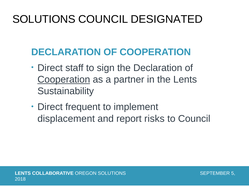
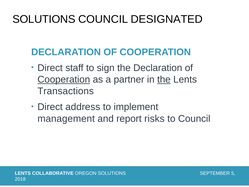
the underline: none -> present (164, 79)
Sustainability: Sustainability -> Transactions (66, 91)
frequent: frequent -> address (83, 107)
displacement: displacement -> management (66, 118)
